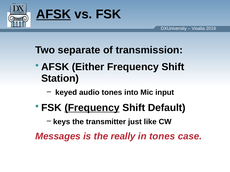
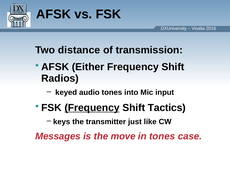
AFSK underline: present -> none (54, 14)
separate: separate -> distance (79, 50)
Station: Station -> Radios (60, 79)
Default: Default -> Tactics (167, 108)
really: really -> move (123, 137)
